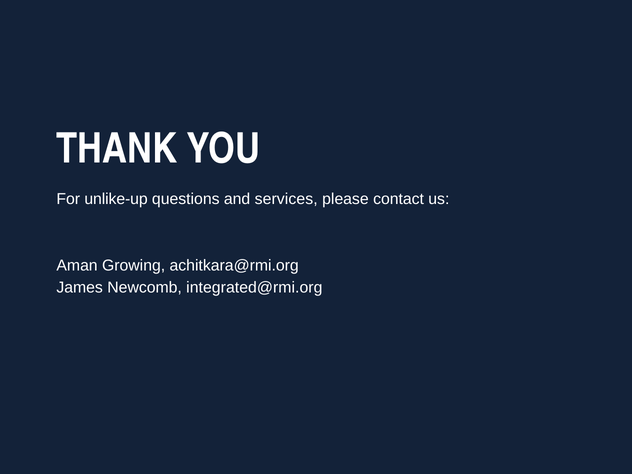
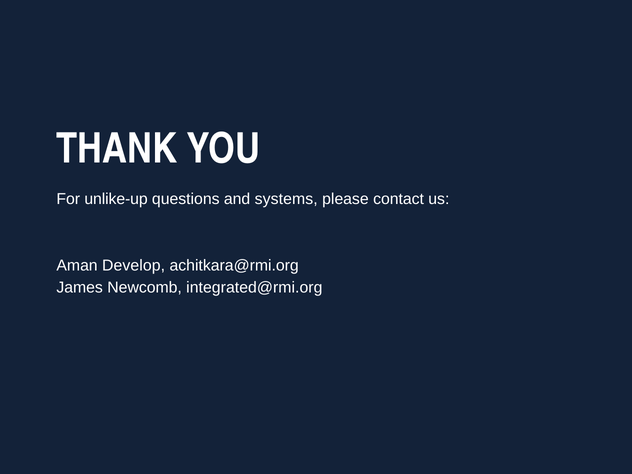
services: services -> systems (286, 199)
Growing: Growing -> Develop (134, 265)
